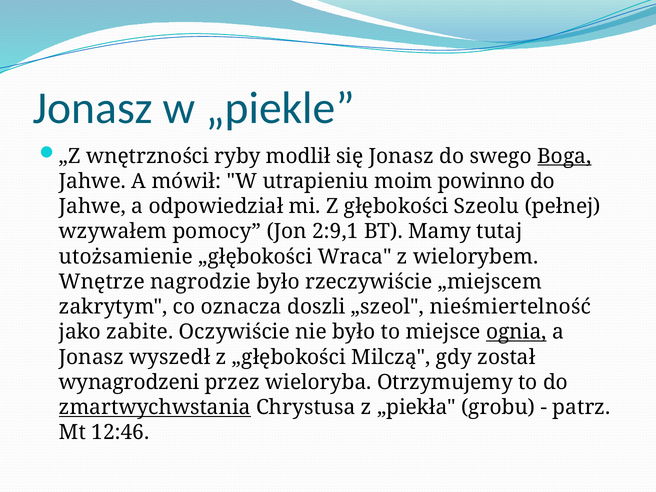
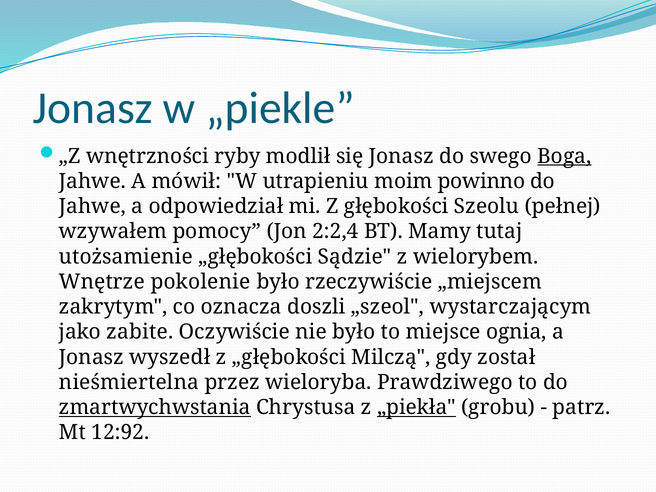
2:9,1: 2:9,1 -> 2:2,4 (335, 231)
Wraca: Wraca -> Sądzie (355, 257)
nagrodzie: nagrodzie -> pokolenie (201, 282)
nieśmiertelność: nieśmiertelność -> wystarczającym (510, 307)
ognia underline: present -> none (516, 332)
wynagrodzeni: wynagrodzeni -> nieśmiertelna (129, 382)
Otrzymujemy: Otrzymujemy -> Prawdziwego (445, 382)
„piekła underline: none -> present (416, 407)
12:46: 12:46 -> 12:92 (120, 433)
